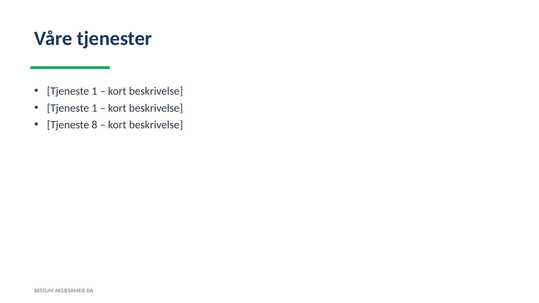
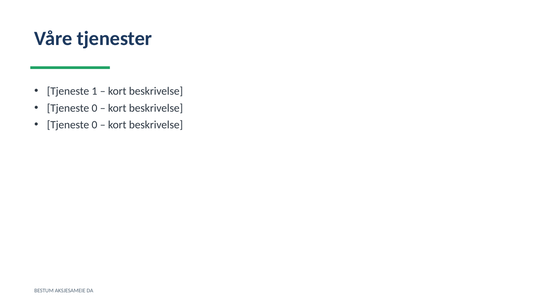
1: 1 -> 0 (94, 108)
8: 8 -> 0 (94, 125)
